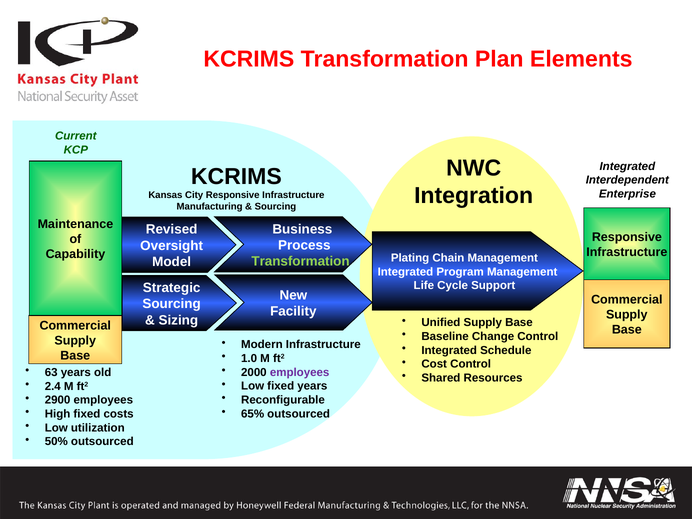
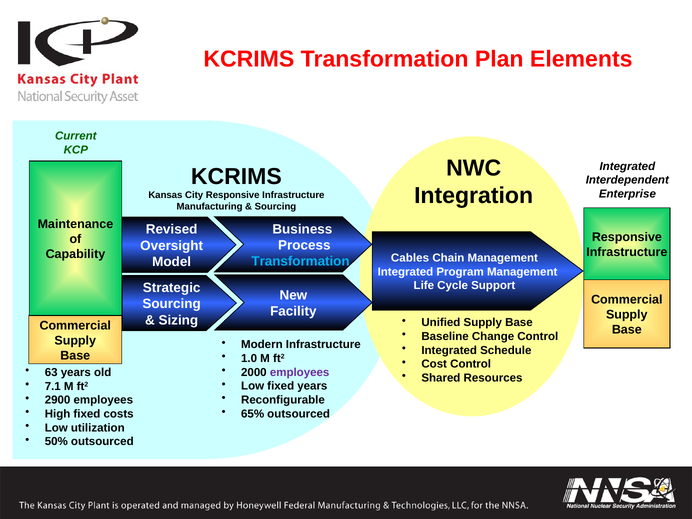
Plating: Plating -> Cables (410, 258)
Transformation colour: light green -> light blue (301, 261)
2.4: 2.4 -> 7.1 (53, 386)
